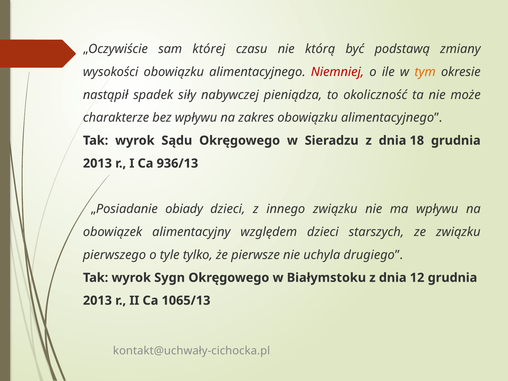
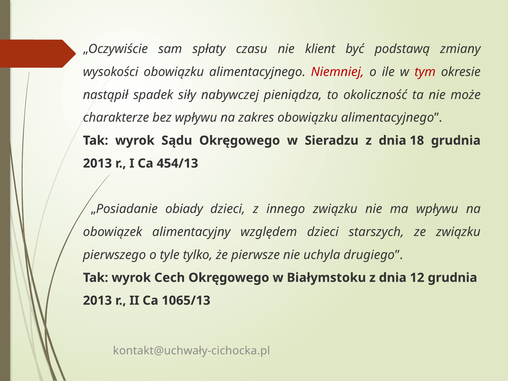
której: której -> spłaty (209, 49)
którą: którą -> klient (320, 49)
tym colour: orange -> red (425, 72)
936/13: 936/13 -> 454/13 (177, 163)
Sygn: Sygn -> Cech (170, 278)
